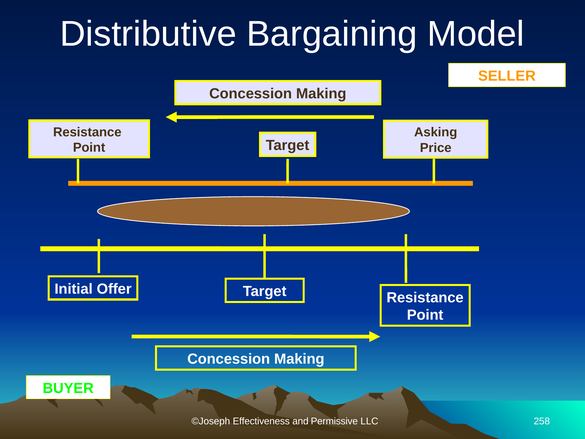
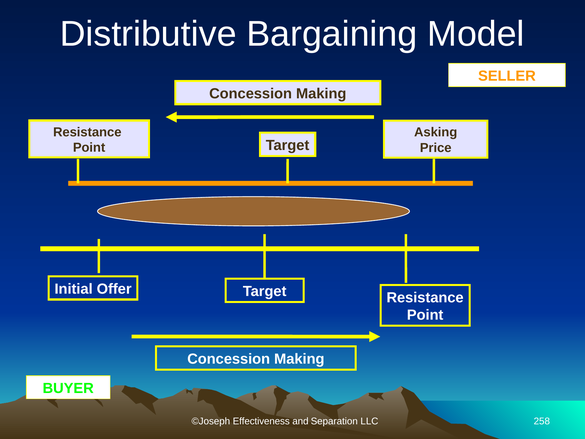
Permissive: Permissive -> Separation (334, 421)
